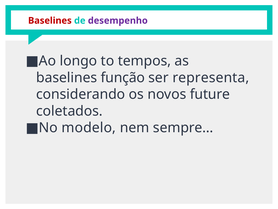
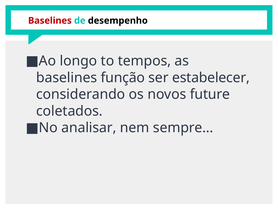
desempenho colour: purple -> black (118, 21)
representa: representa -> estabelecer (211, 77)
modelo: modelo -> analisar (89, 127)
